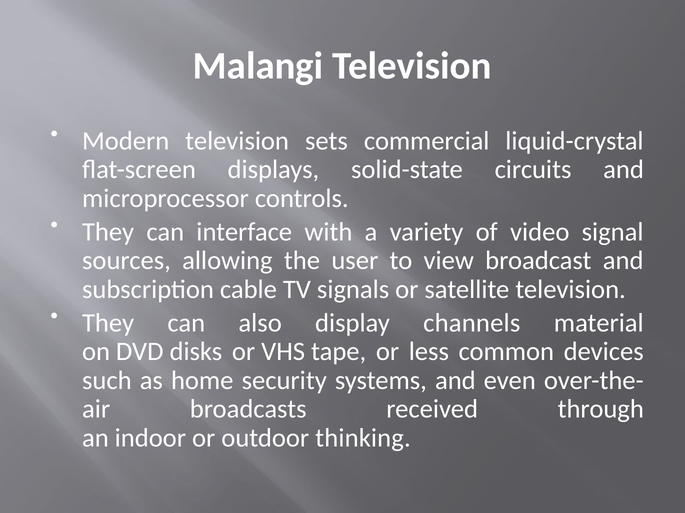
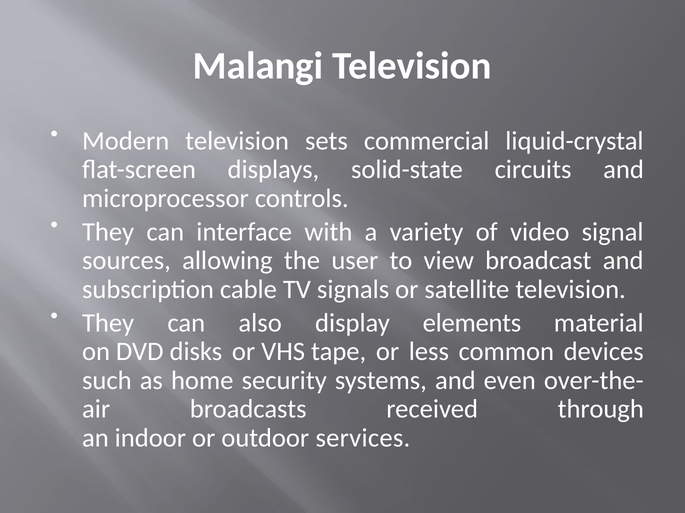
channels: channels -> elements (472, 323)
thinking: thinking -> services (363, 438)
